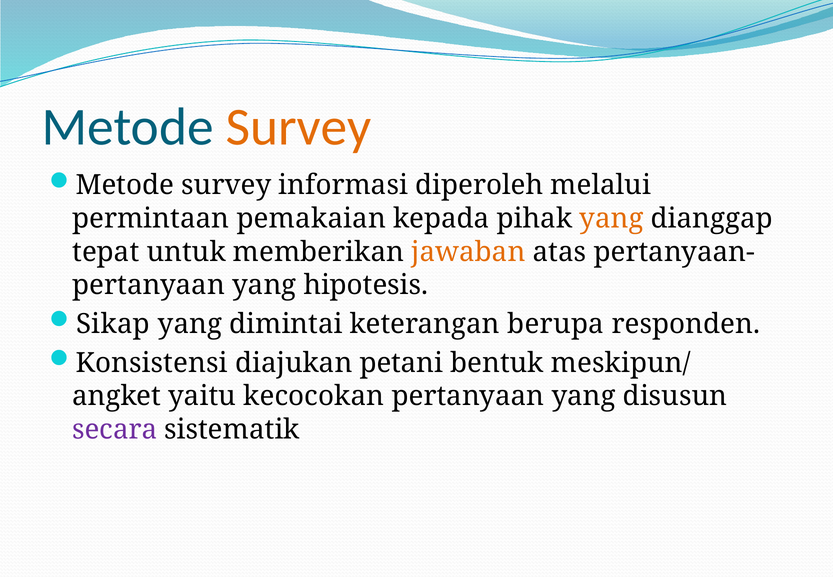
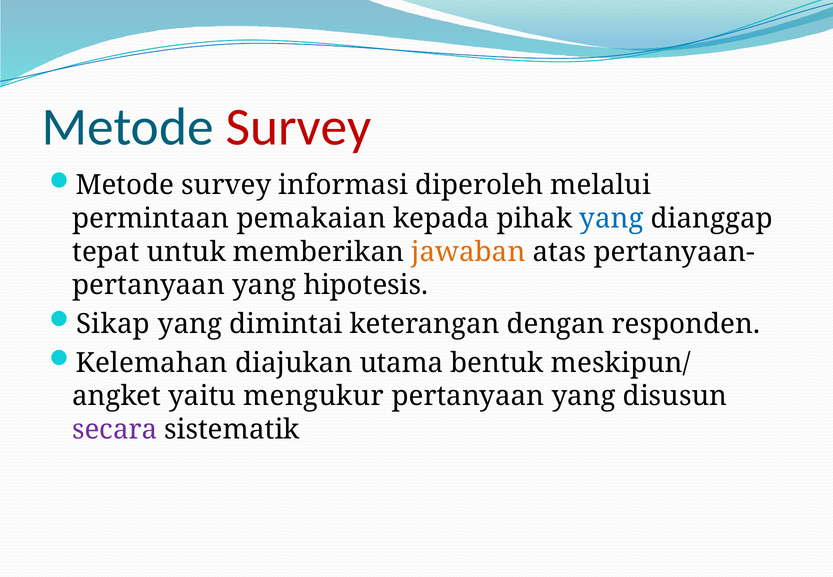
Survey colour: orange -> red (299, 127)
yang colour: orange -> blue (612, 218)
berupa: berupa -> dengan (556, 324)
Konsistensi: Konsistensi -> Kelemahan (152, 363)
petani: petani -> utama (401, 363)
kecocokan: kecocokan -> mengukur (314, 396)
